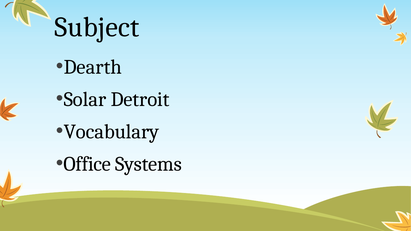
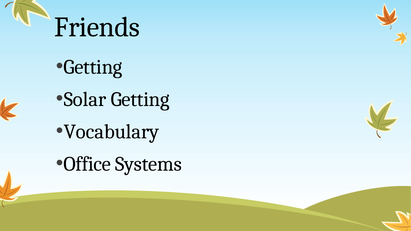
Subject: Subject -> Friends (97, 27)
Dearth: Dearth -> Getting (93, 67)
Solar Detroit: Detroit -> Getting (140, 99)
